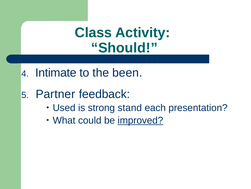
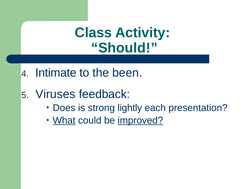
Partner: Partner -> Viruses (55, 94)
Used: Used -> Does (64, 108)
stand: stand -> lightly (130, 108)
What underline: none -> present (64, 120)
